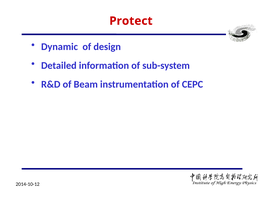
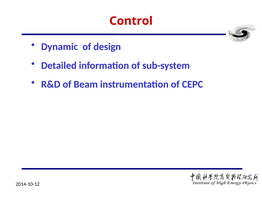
Protect: Protect -> Control (131, 21)
